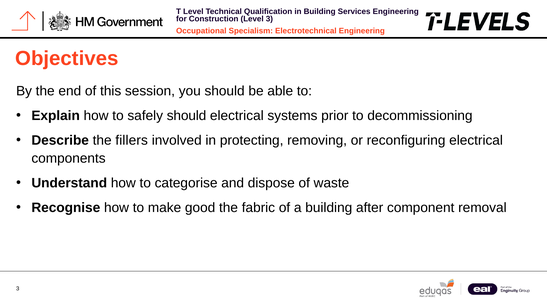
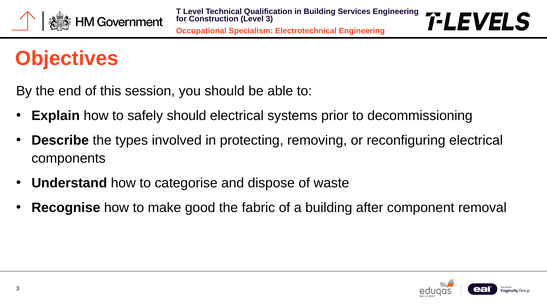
fillers: fillers -> types (132, 141)
